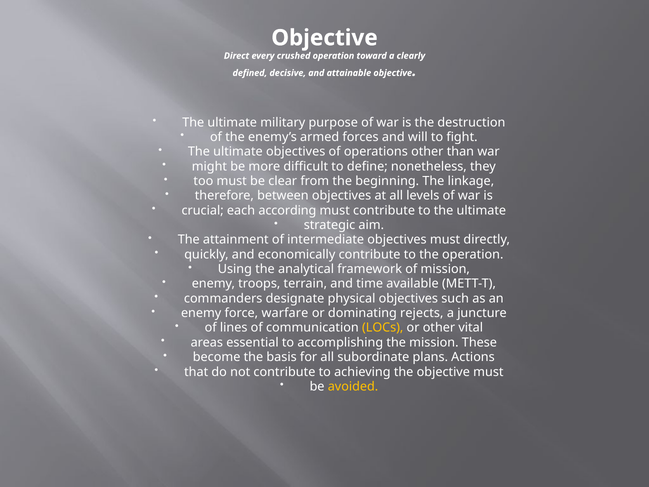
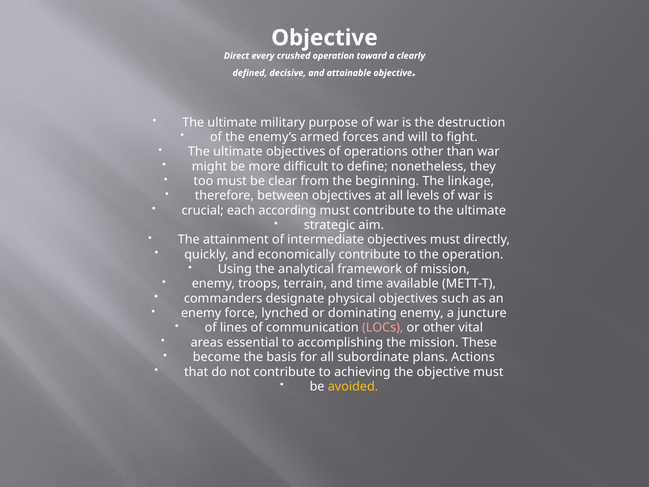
warfare: warfare -> lynched (285, 313)
dominating rejects: rejects -> enemy (422, 313)
LOCs colour: yellow -> pink (383, 328)
